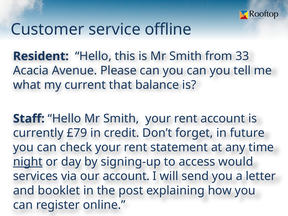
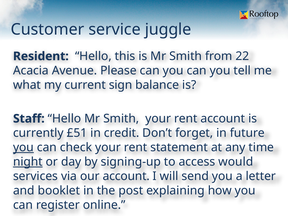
offline: offline -> juggle (168, 29)
33: 33 -> 22 (242, 56)
that: that -> sign (121, 85)
£79: £79 -> £51 (77, 133)
you underline: none -> present (23, 147)
